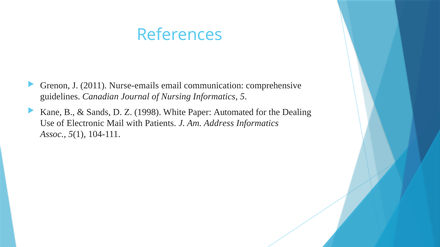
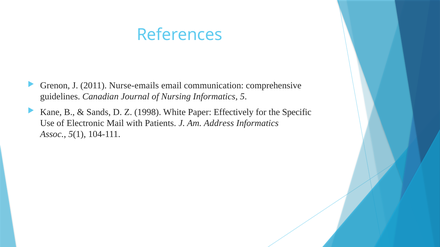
Automated: Automated -> Effectively (234, 112)
Dealing: Dealing -> Specific (297, 112)
